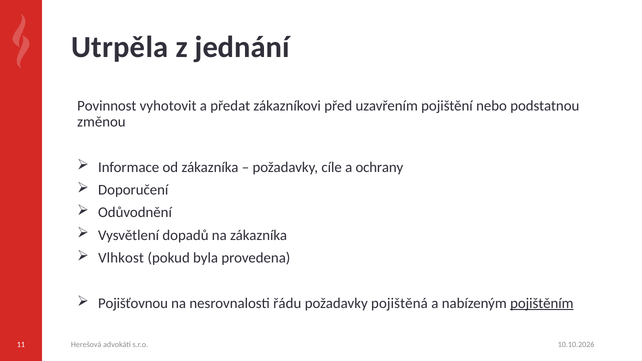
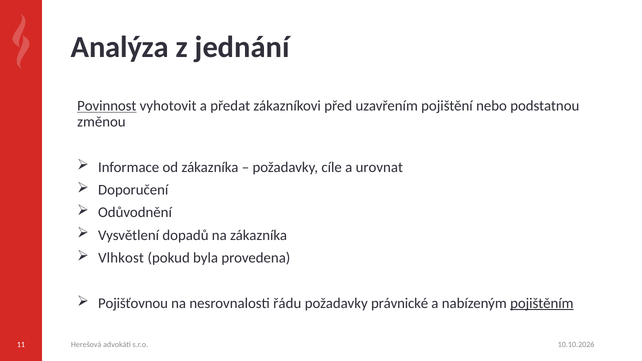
Utrpěla: Utrpěla -> Analýza (120, 47)
Povinnost underline: none -> present (107, 106)
ochrany: ochrany -> urovnat (379, 167)
pojištěná: pojištěná -> právnické (400, 303)
